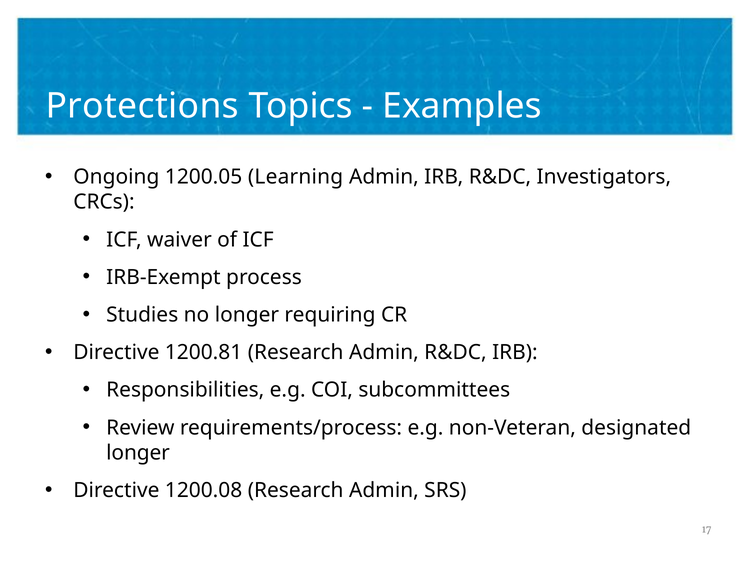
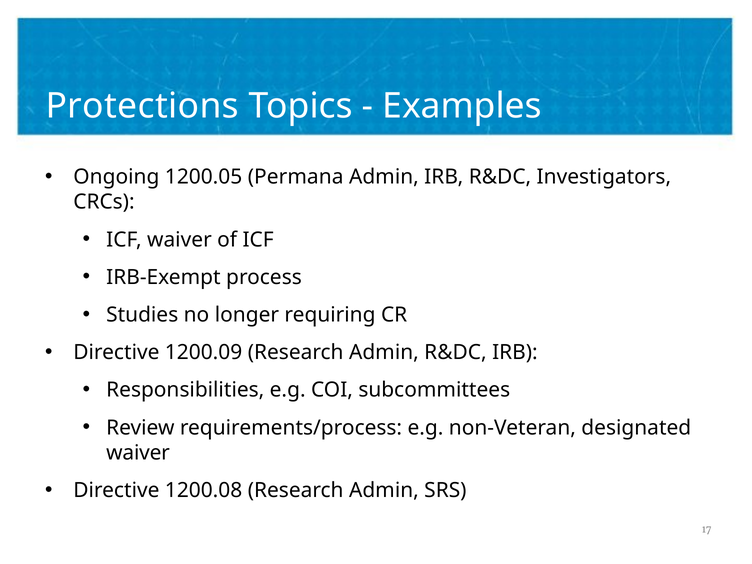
Learning: Learning -> Permana (296, 177)
1200.81: 1200.81 -> 1200.09 (204, 352)
longer: longer -> waiver (138, 453)
